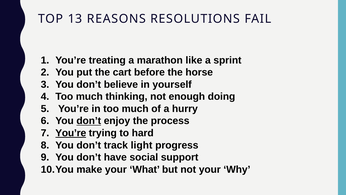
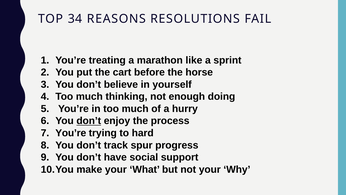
13: 13 -> 34 (75, 19)
You’re underline: present -> none (71, 133)
light: light -> spur (142, 145)
